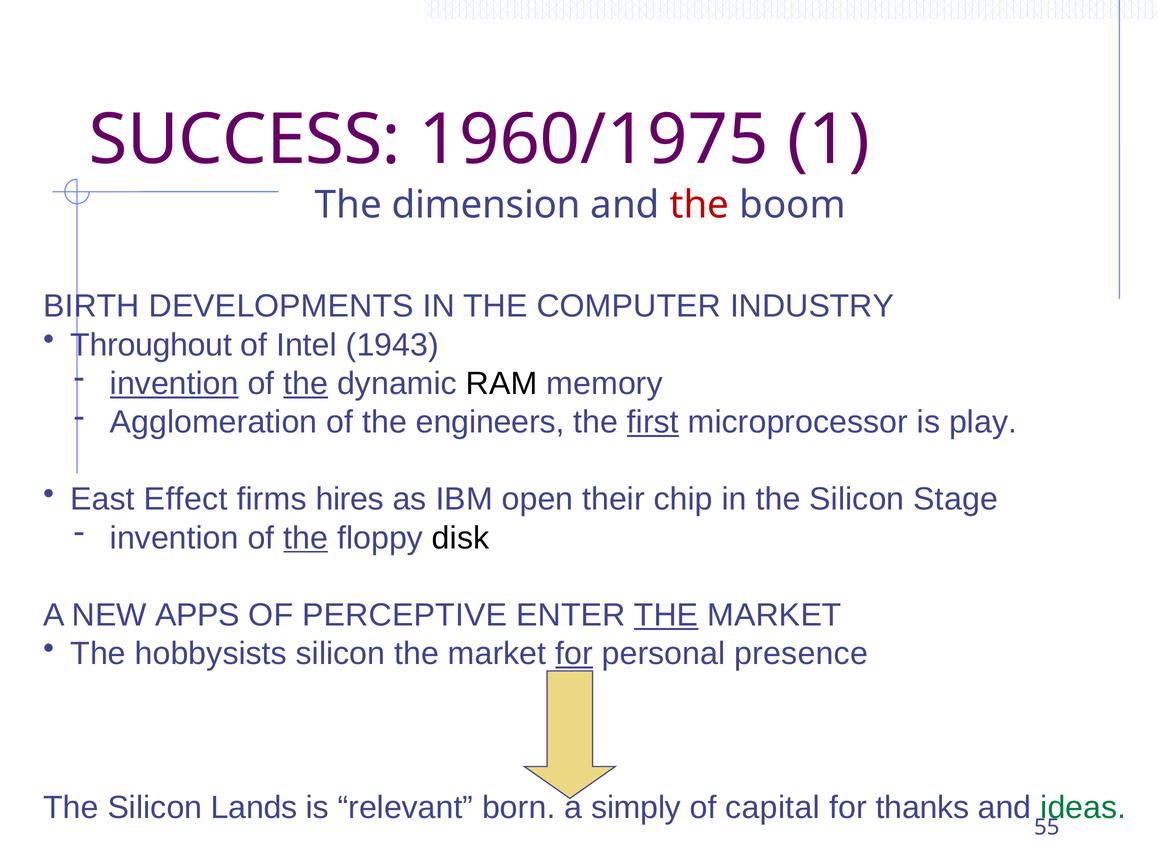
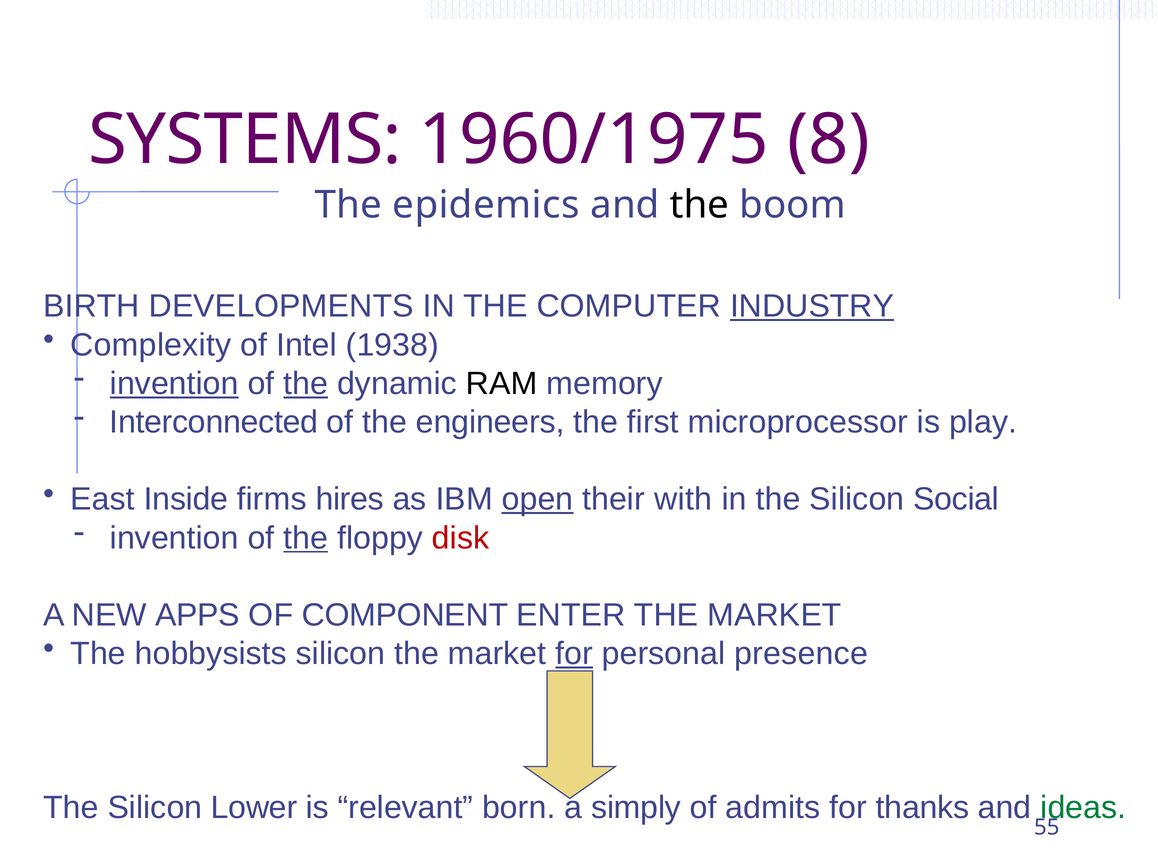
SUCCESS: SUCCESS -> SYSTEMS (245, 140)
1: 1 -> 8 (829, 140)
dimension: dimension -> epidemics (486, 205)
the colour: red -> black (699, 205)
INDUSTRY underline: none -> present (812, 307)
Throughout: Throughout -> Complexity (151, 345)
1943: 1943 -> 1938 (392, 345)
Agglomeration: Agglomeration -> Interconnected (214, 422)
first underline: present -> none (653, 422)
Effect: Effect -> Inside (186, 500)
open underline: none -> present (538, 500)
chip: chip -> with (683, 500)
Stage: Stage -> Social (956, 500)
disk colour: black -> red (461, 538)
PERCEPTIVE: PERCEPTIVE -> COMPONENT (405, 615)
THE underline: present -> none (666, 615)
Lands: Lands -> Lower (254, 808)
capital: capital -> admits (773, 808)
